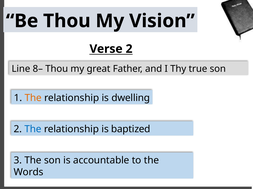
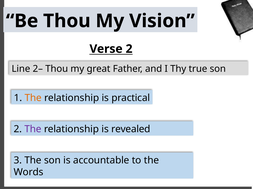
8–: 8– -> 2– (38, 69)
dwelling: dwelling -> practical (131, 98)
The colour: blue -> purple (33, 130)
baptized: baptized -> revealed (131, 130)
